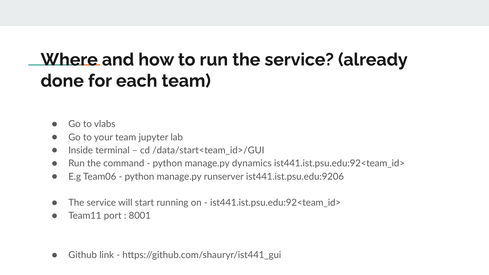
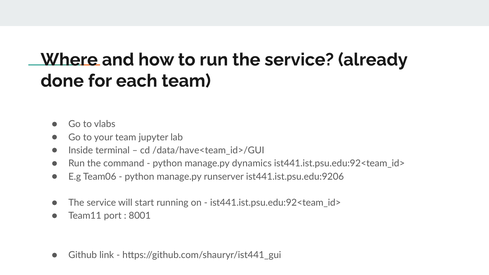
/data/start<team_id>/GUI: /data/start<team_id>/GUI -> /data/have<team_id>/GUI (208, 150)
